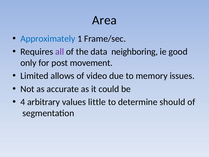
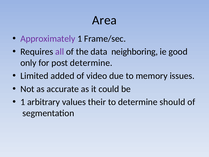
Approximately colour: blue -> purple (48, 39)
post movement: movement -> determine (91, 63)
allows: allows -> added (62, 76)
4: 4 -> 1 (23, 102)
little: little -> their (97, 102)
